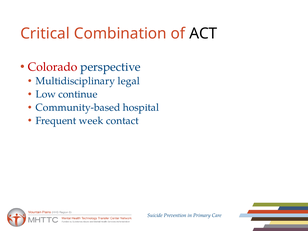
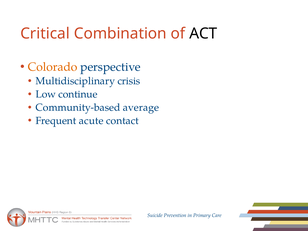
Colorado colour: red -> orange (53, 67)
legal: legal -> crisis (129, 81)
hospital: hospital -> average (141, 108)
week: week -> acute (91, 121)
